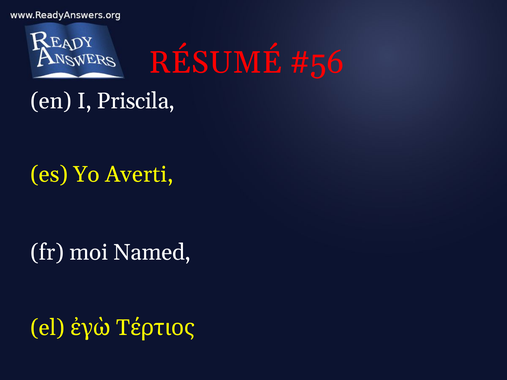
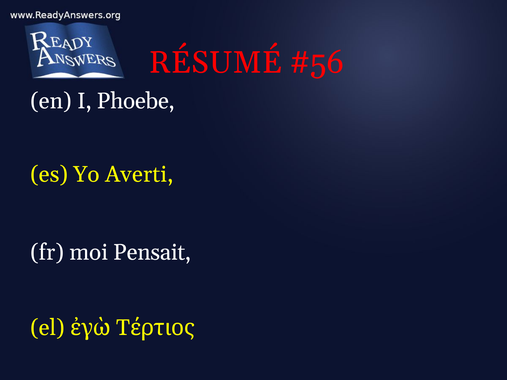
Priscila: Priscila -> Phoebe (136, 101)
Named: Named -> Pensait (152, 253)
